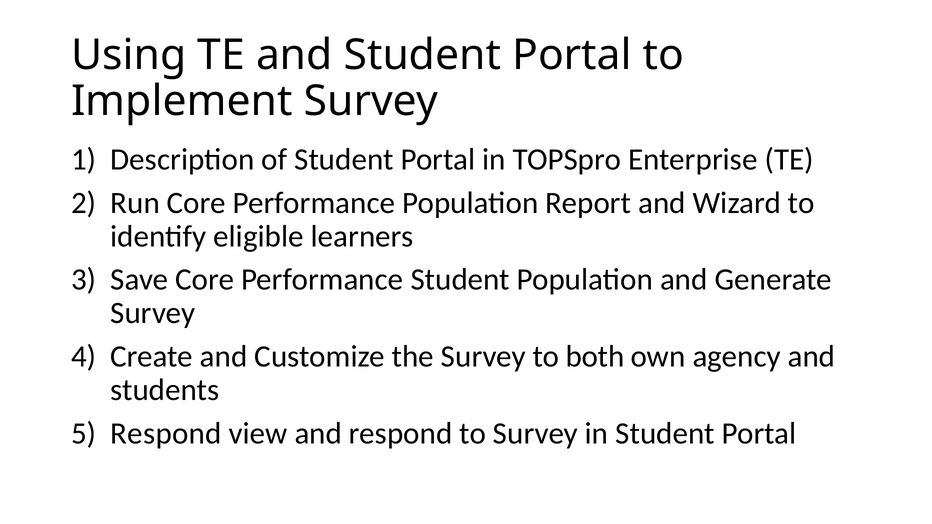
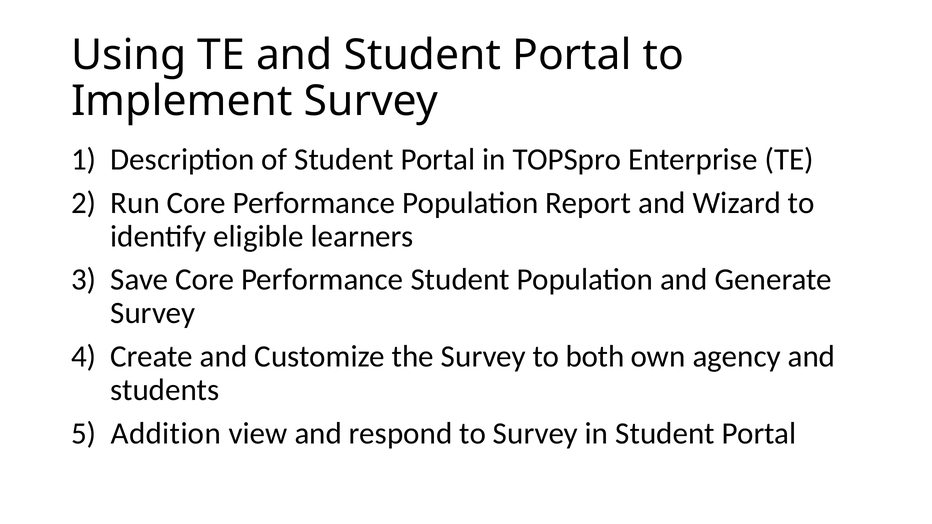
Respond: Respond -> Addition (166, 434)
